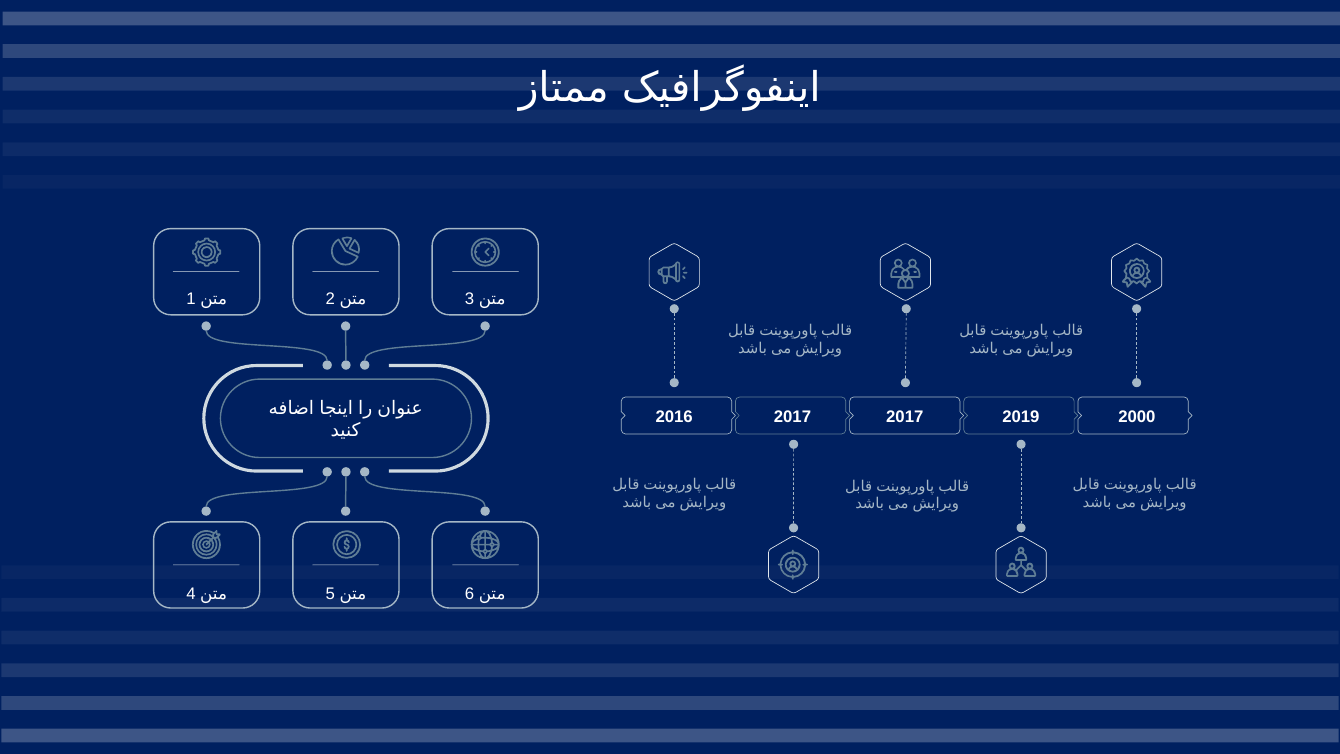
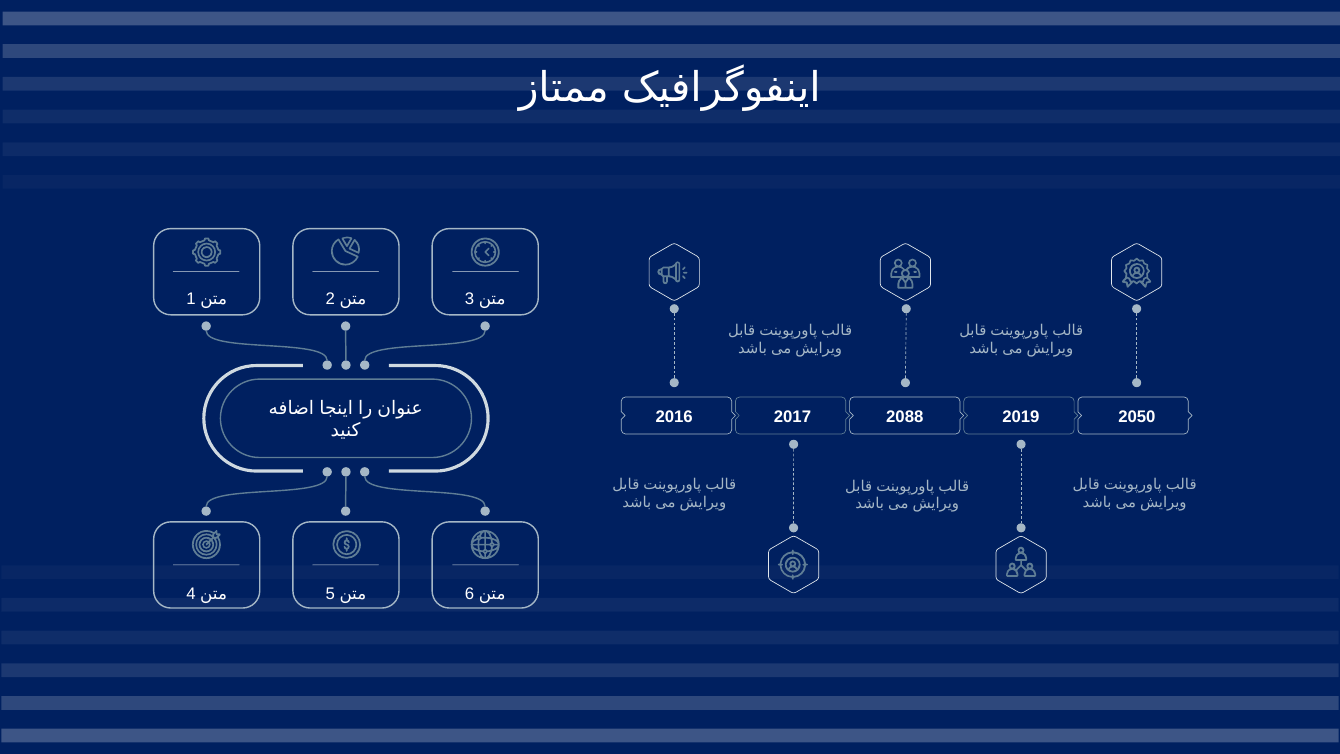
2017 2017: 2017 -> 2088 (905, 417)
2000: 2000 -> 2050 (1137, 417)
